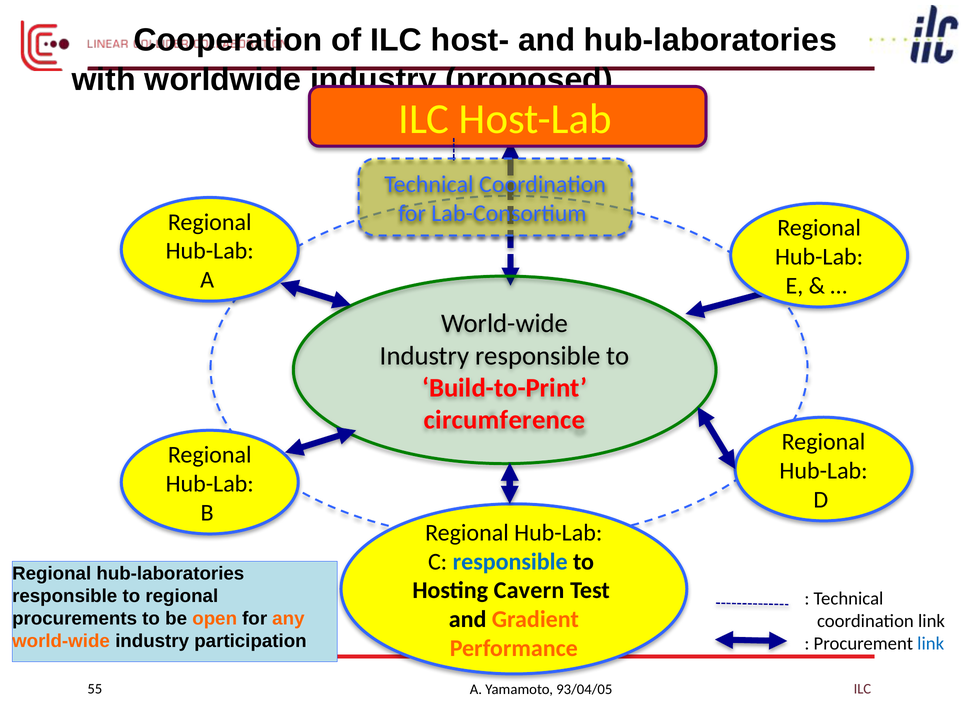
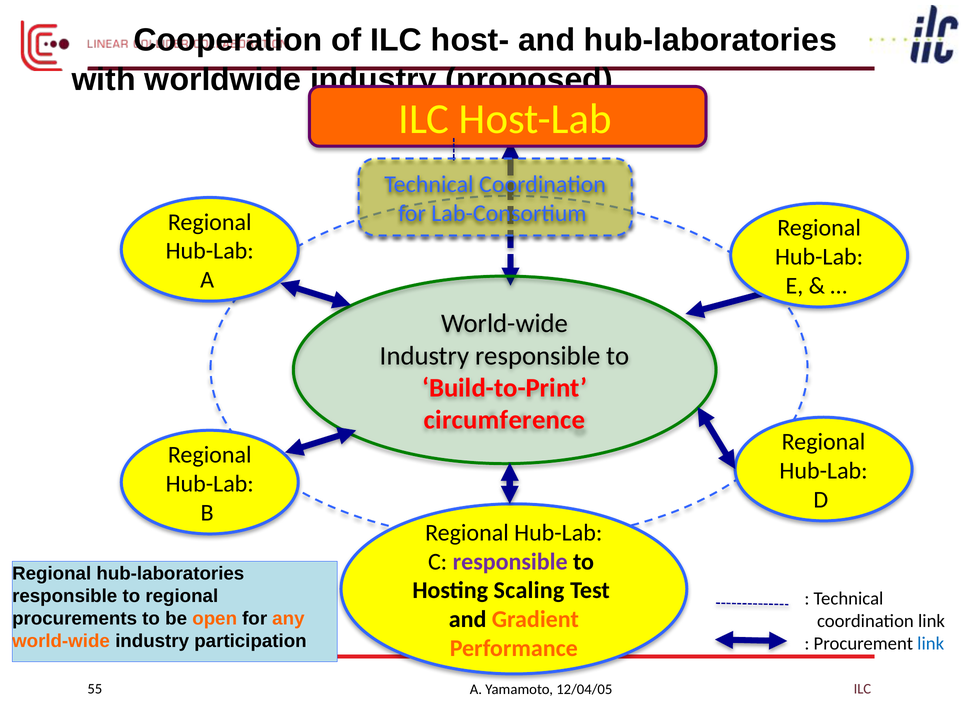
responsible colour: blue -> purple (510, 561)
Cavern: Cavern -> Scaling (529, 590)
93/04/05: 93/04/05 -> 12/04/05 (584, 689)
